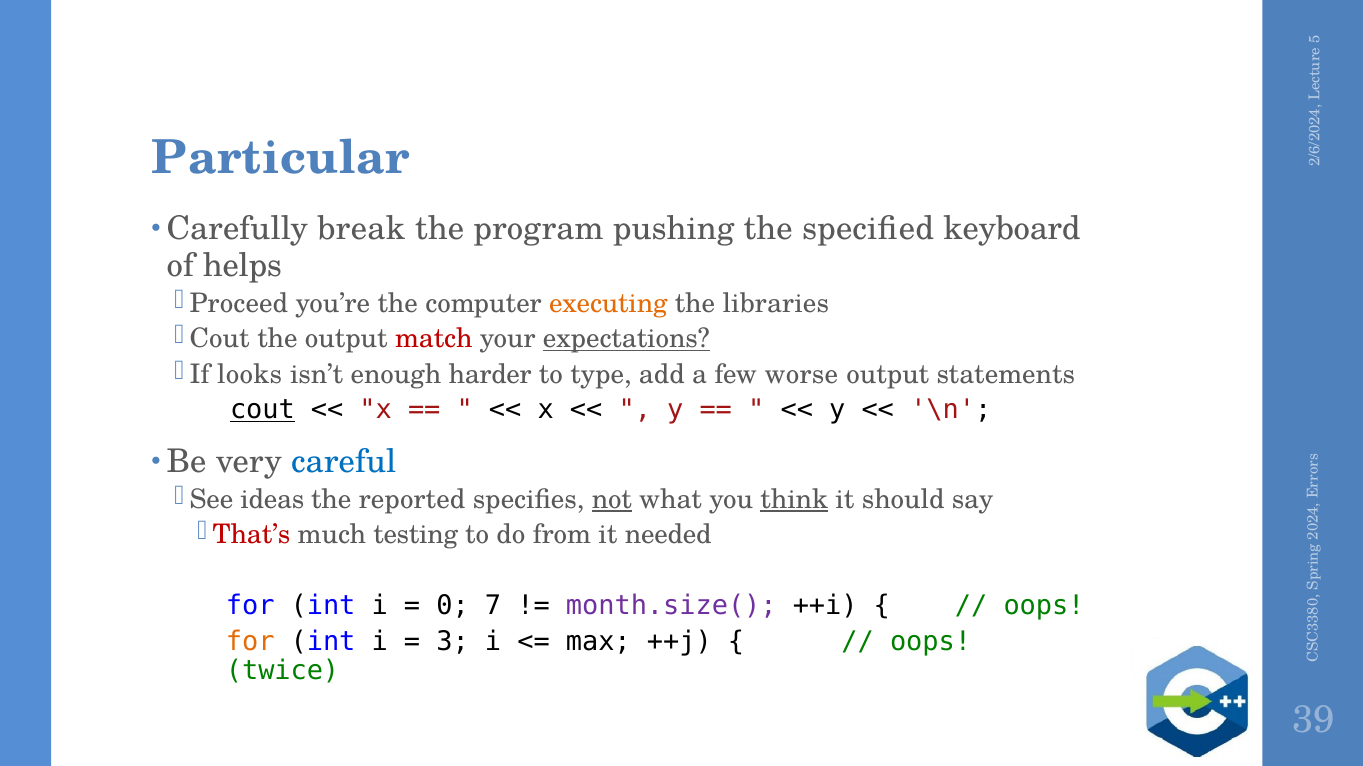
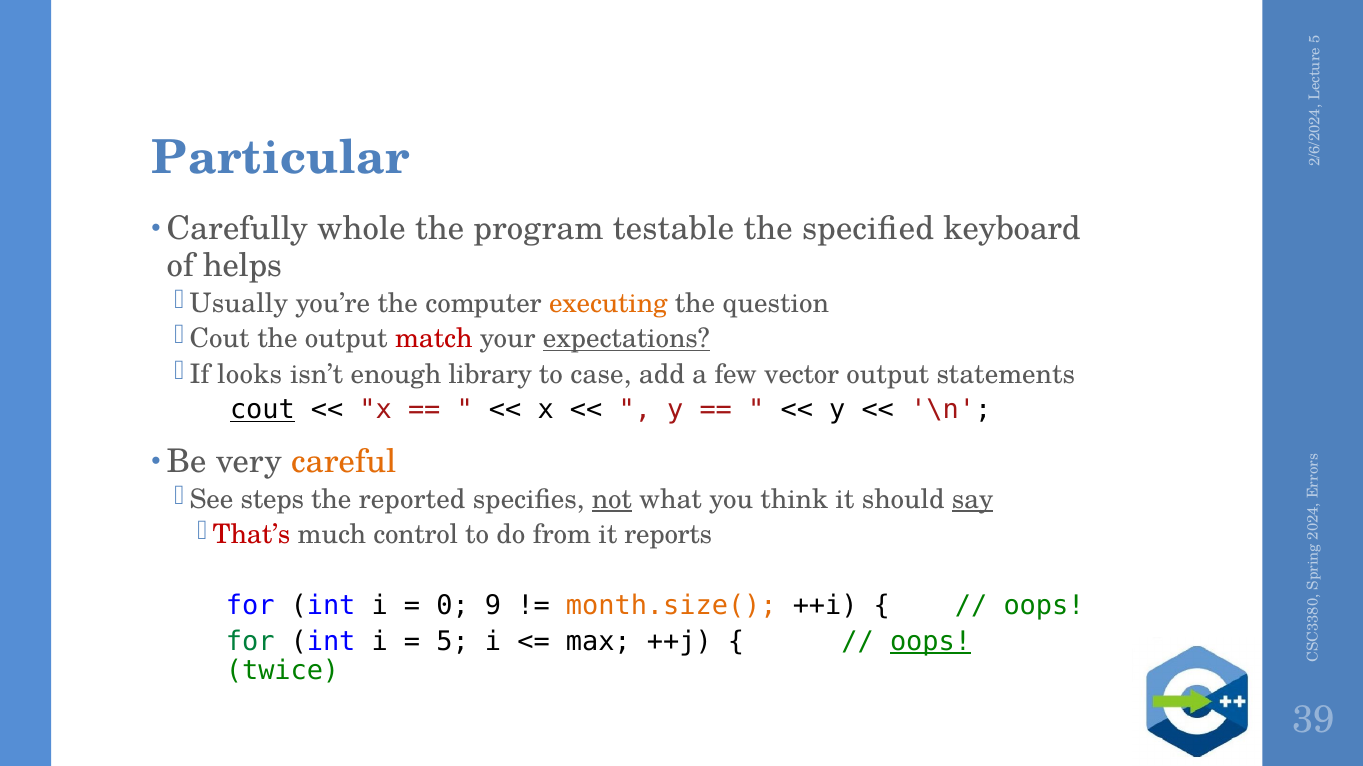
break: break -> whole (361, 229)
pushing: pushing -> testable (674, 229)
Proceed: Proceed -> Usually (239, 304)
libraries: libraries -> question (776, 304)
harder: harder -> library (490, 375)
type: type -> case (601, 375)
worse: worse -> vector (802, 375)
careful colour: blue -> orange (344, 462)
ideas: ideas -> steps (272, 500)
think underline: present -> none (794, 500)
say underline: none -> present (973, 500)
testing: testing -> control (416, 535)
needed: needed -> reports (668, 535)
7: 7 -> 9 (493, 606)
month.size( colour: purple -> orange (671, 606)
for colour: orange -> green (250, 642)
3: 3 -> 5 (453, 642)
oops underline: none -> present (931, 642)
